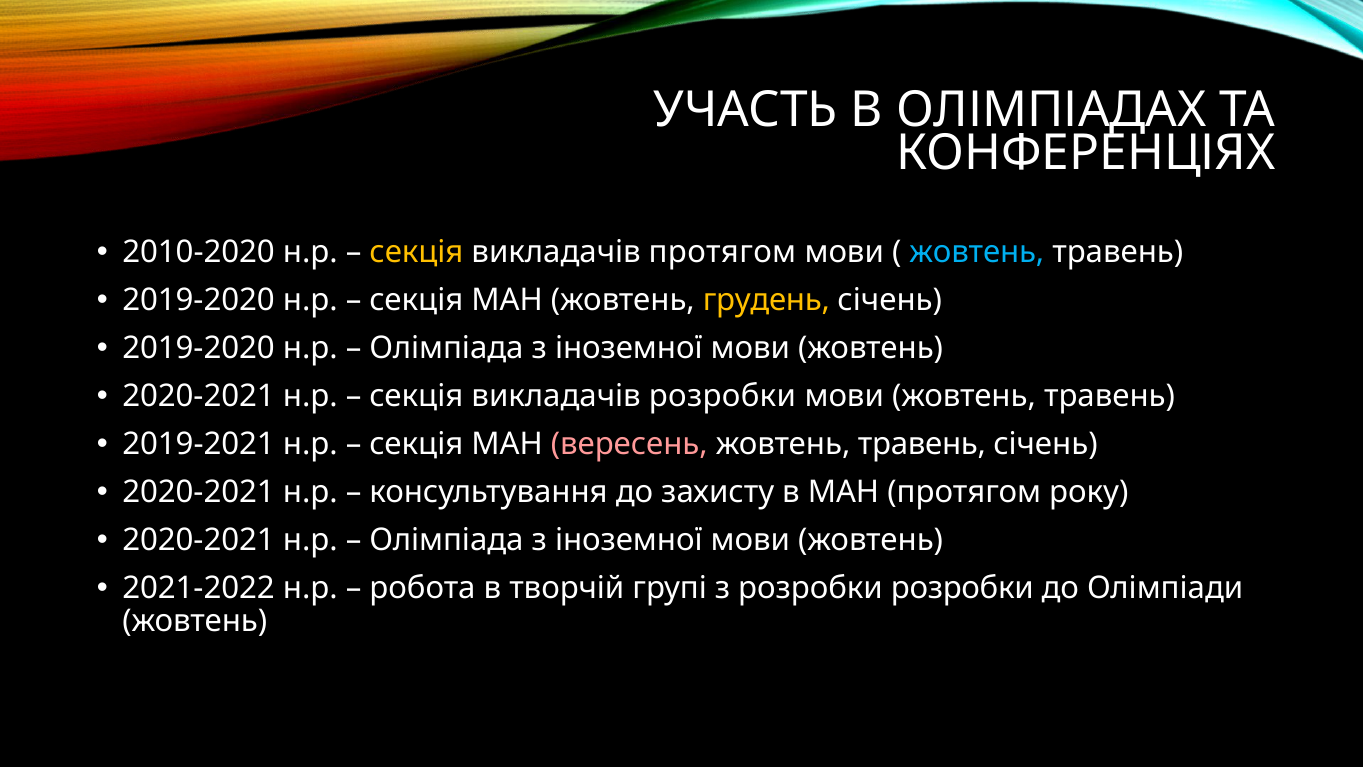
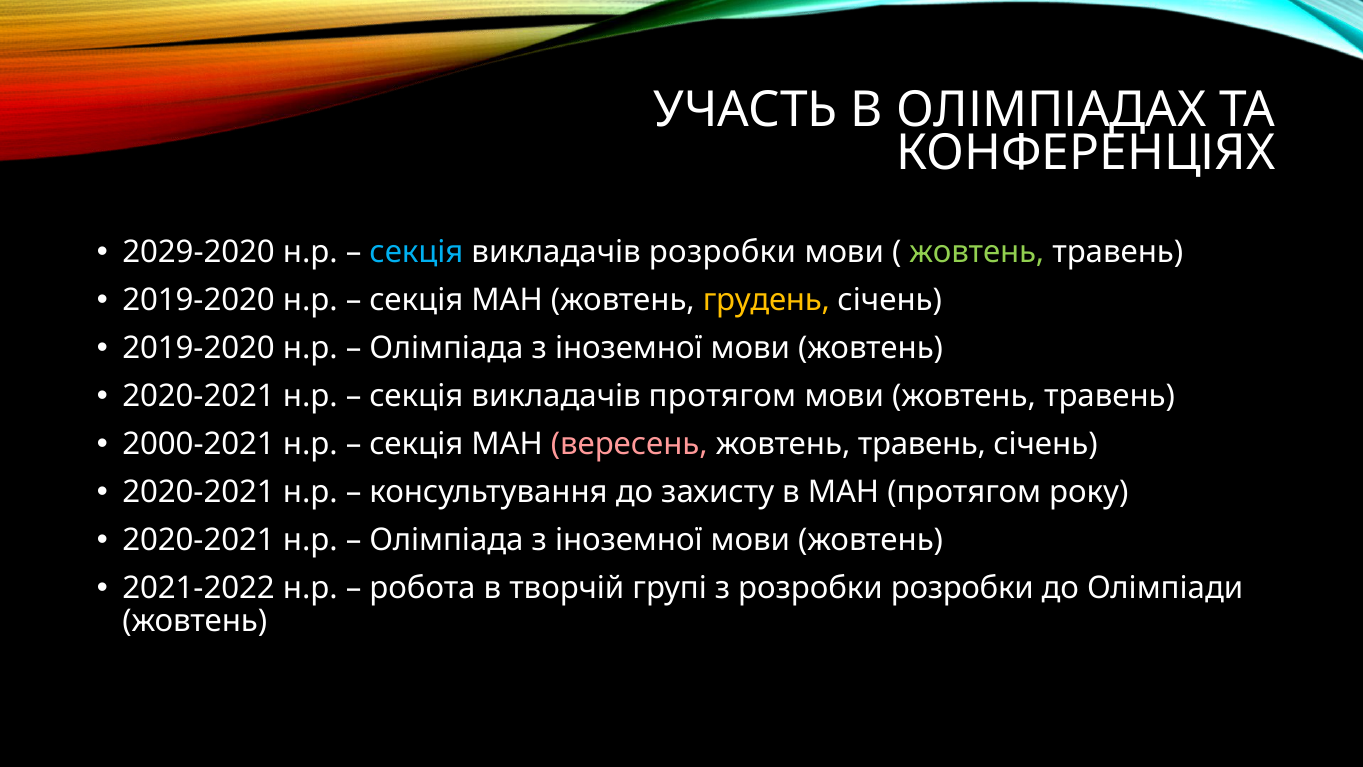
2010-2020: 2010-2020 -> 2029-2020 (199, 252)
секція colour: yellow -> light blue (416, 252)
викладачів протягом: протягом -> розробки (722, 252)
жовтень colour: light blue -> light green (977, 252)
викладачів розробки: розробки -> протягом (722, 396)
2019-2021: 2019-2021 -> 2000-2021 (199, 444)
